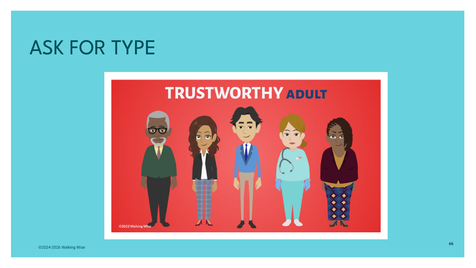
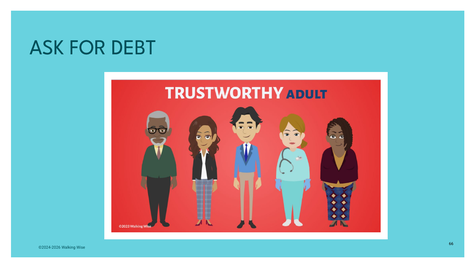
TYPE: TYPE -> DEBT (134, 47)
